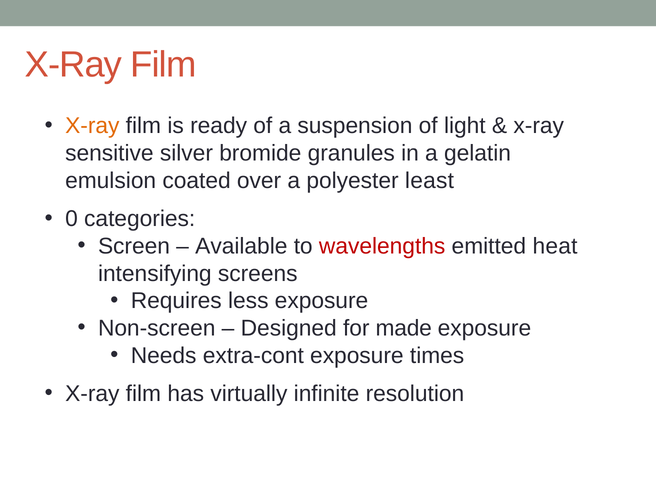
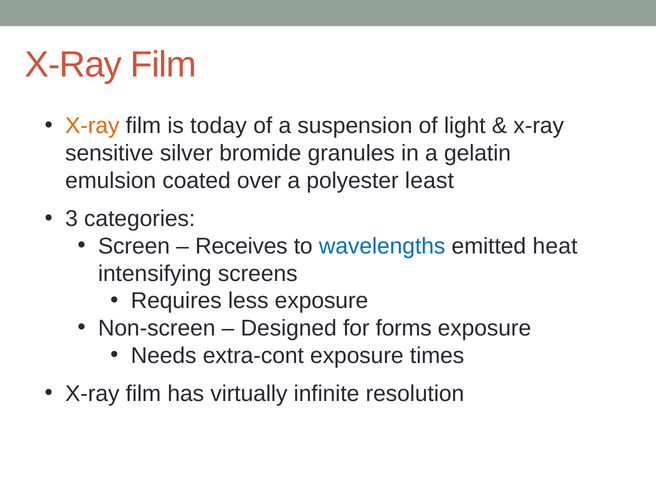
ready: ready -> today (218, 126)
0: 0 -> 3 (72, 219)
Available: Available -> Receives (241, 246)
wavelengths colour: red -> blue (382, 246)
made: made -> forms (404, 328)
